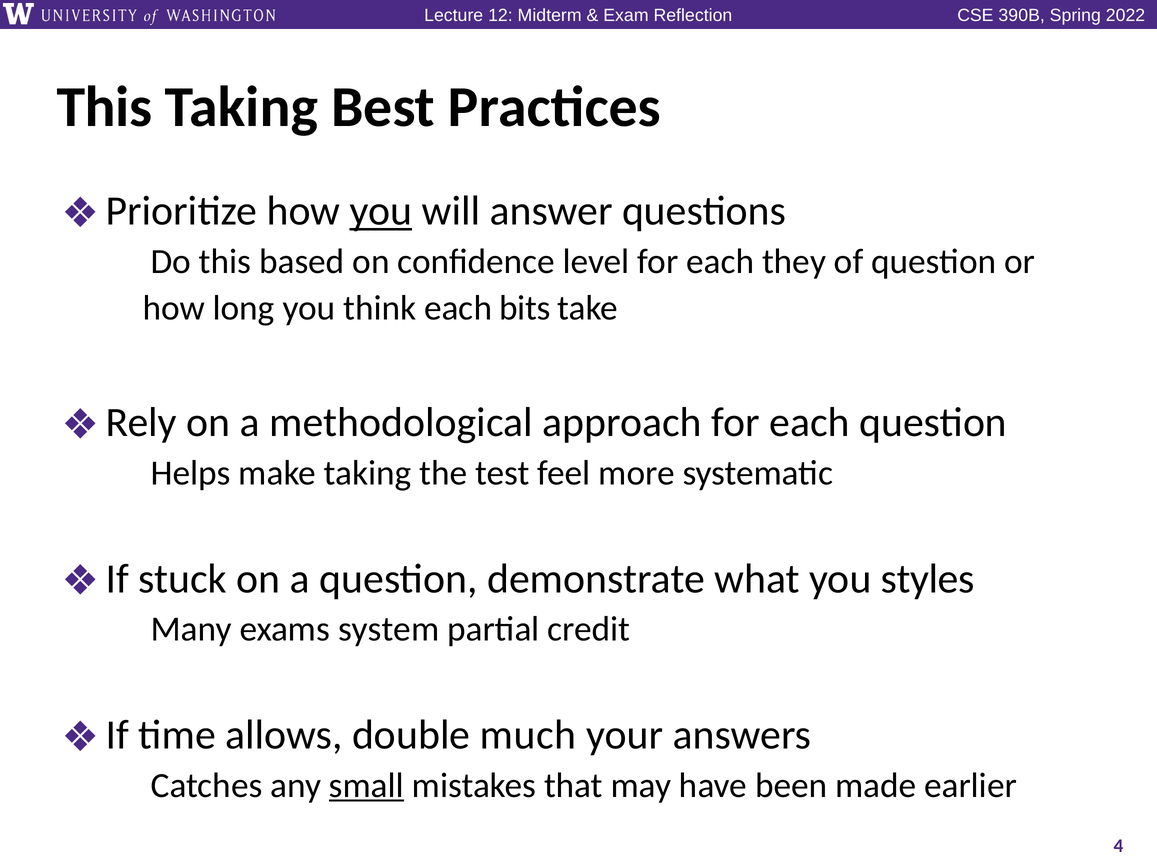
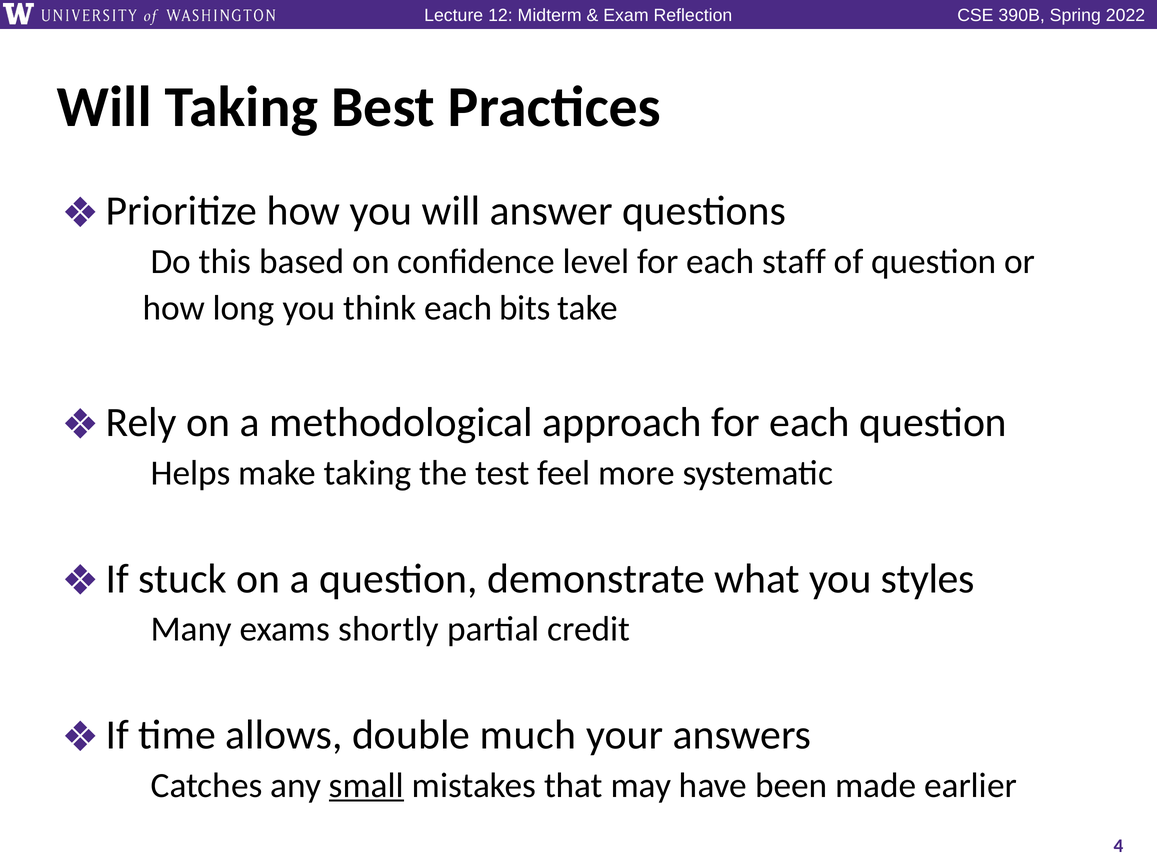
This: This -> Will (104, 107)
you underline: present -> none (381, 211)
they: they -> staff (794, 262)
system: system -> shortly (388, 629)
